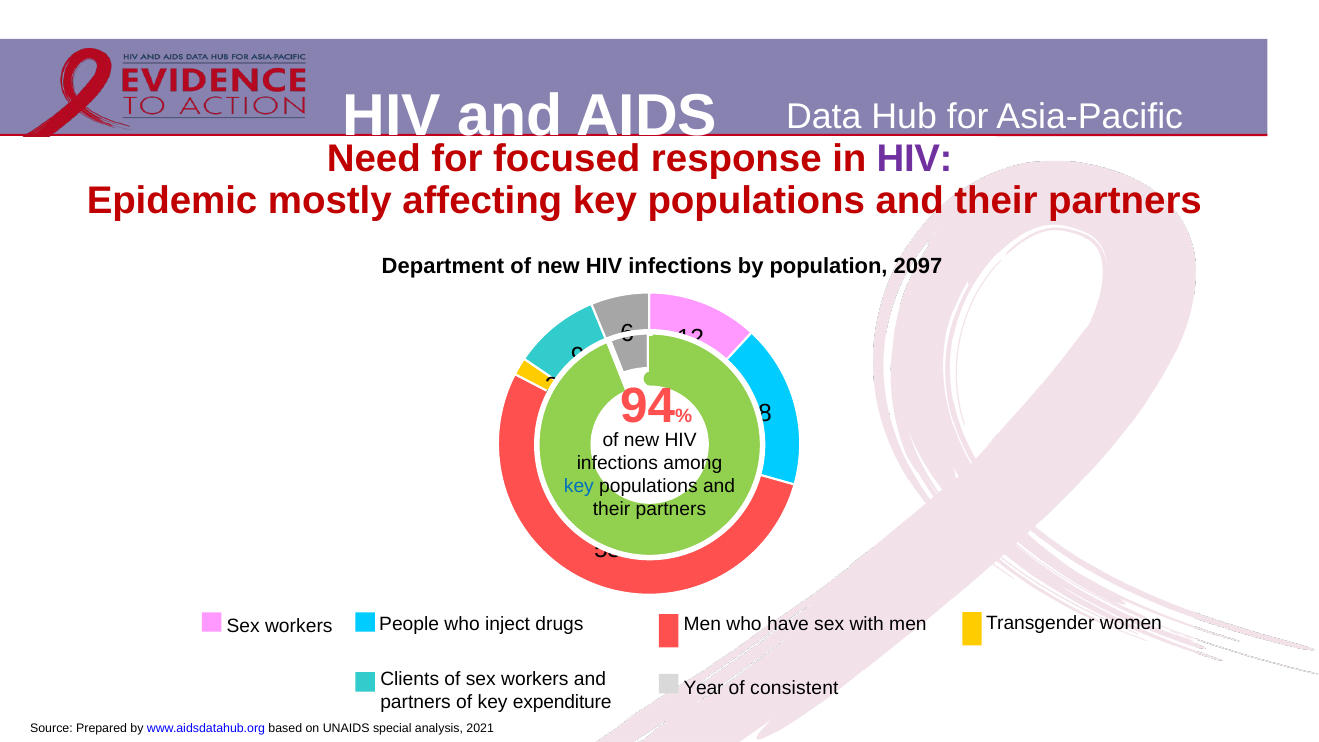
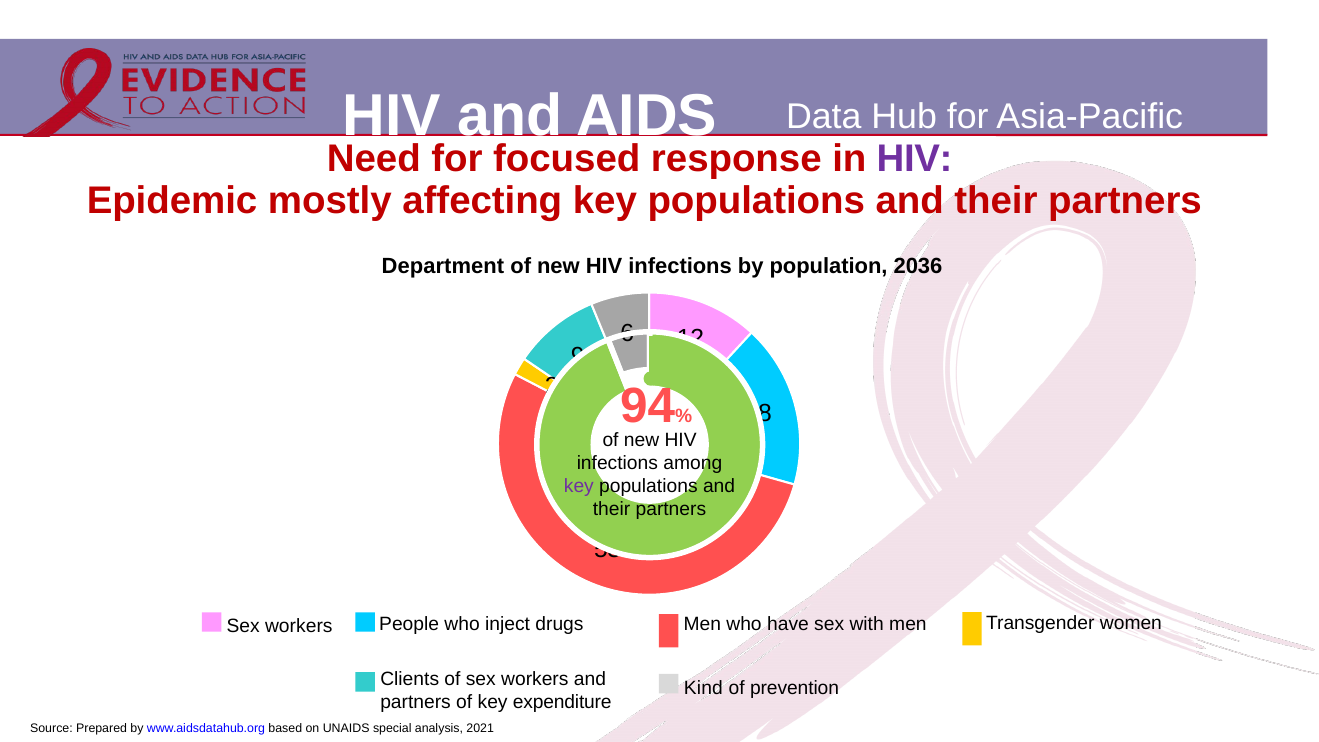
2097: 2097 -> 2036 (918, 267)
key colour: blue -> purple (579, 486)
Year: Year -> Kind (703, 688)
consistent: consistent -> prevention (794, 688)
